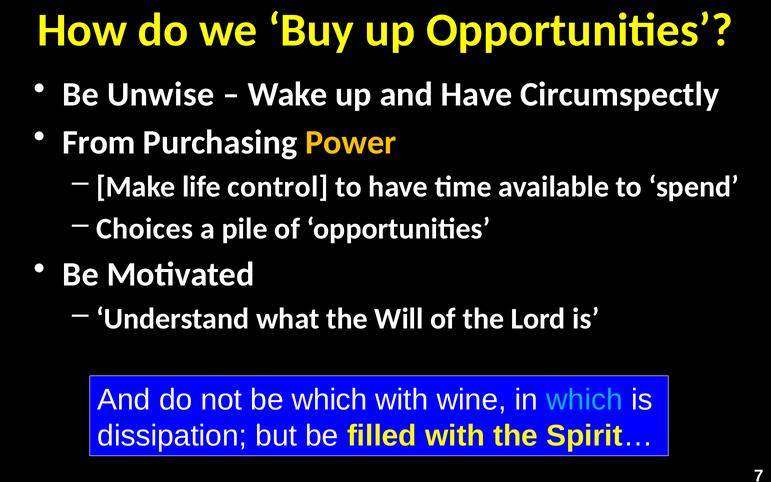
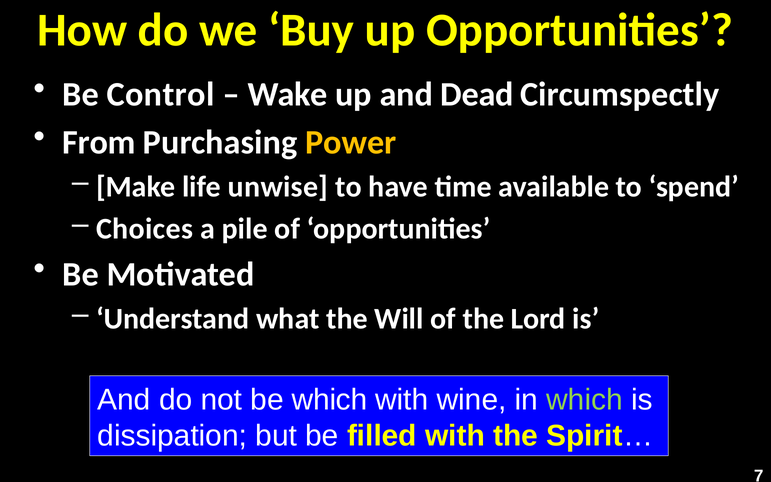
Unwise: Unwise -> Control (161, 94)
and Have: Have -> Dead (477, 94)
control: control -> unwise (278, 187)
which colour: light blue -> light green (585, 400)
